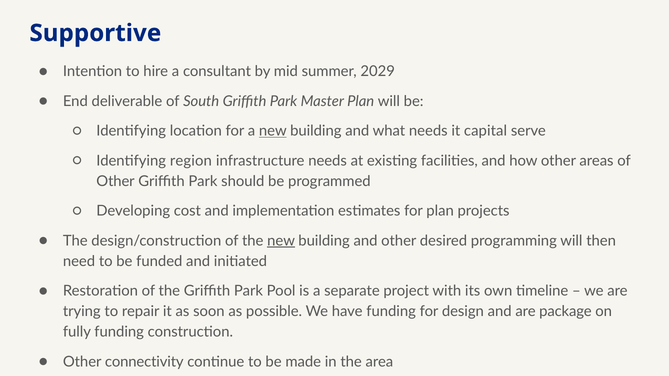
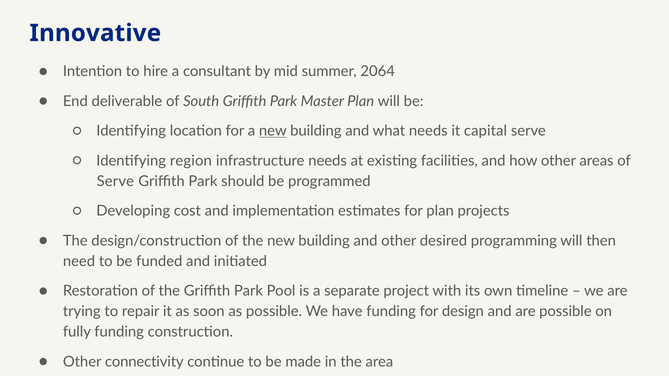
Supportive: Supportive -> Innovative (95, 33)
2029: 2029 -> 2064 (378, 71)
Other: Other -> Serve (115, 181)
new underline: present -> none (281, 241)
are package: package -> possible (565, 312)
